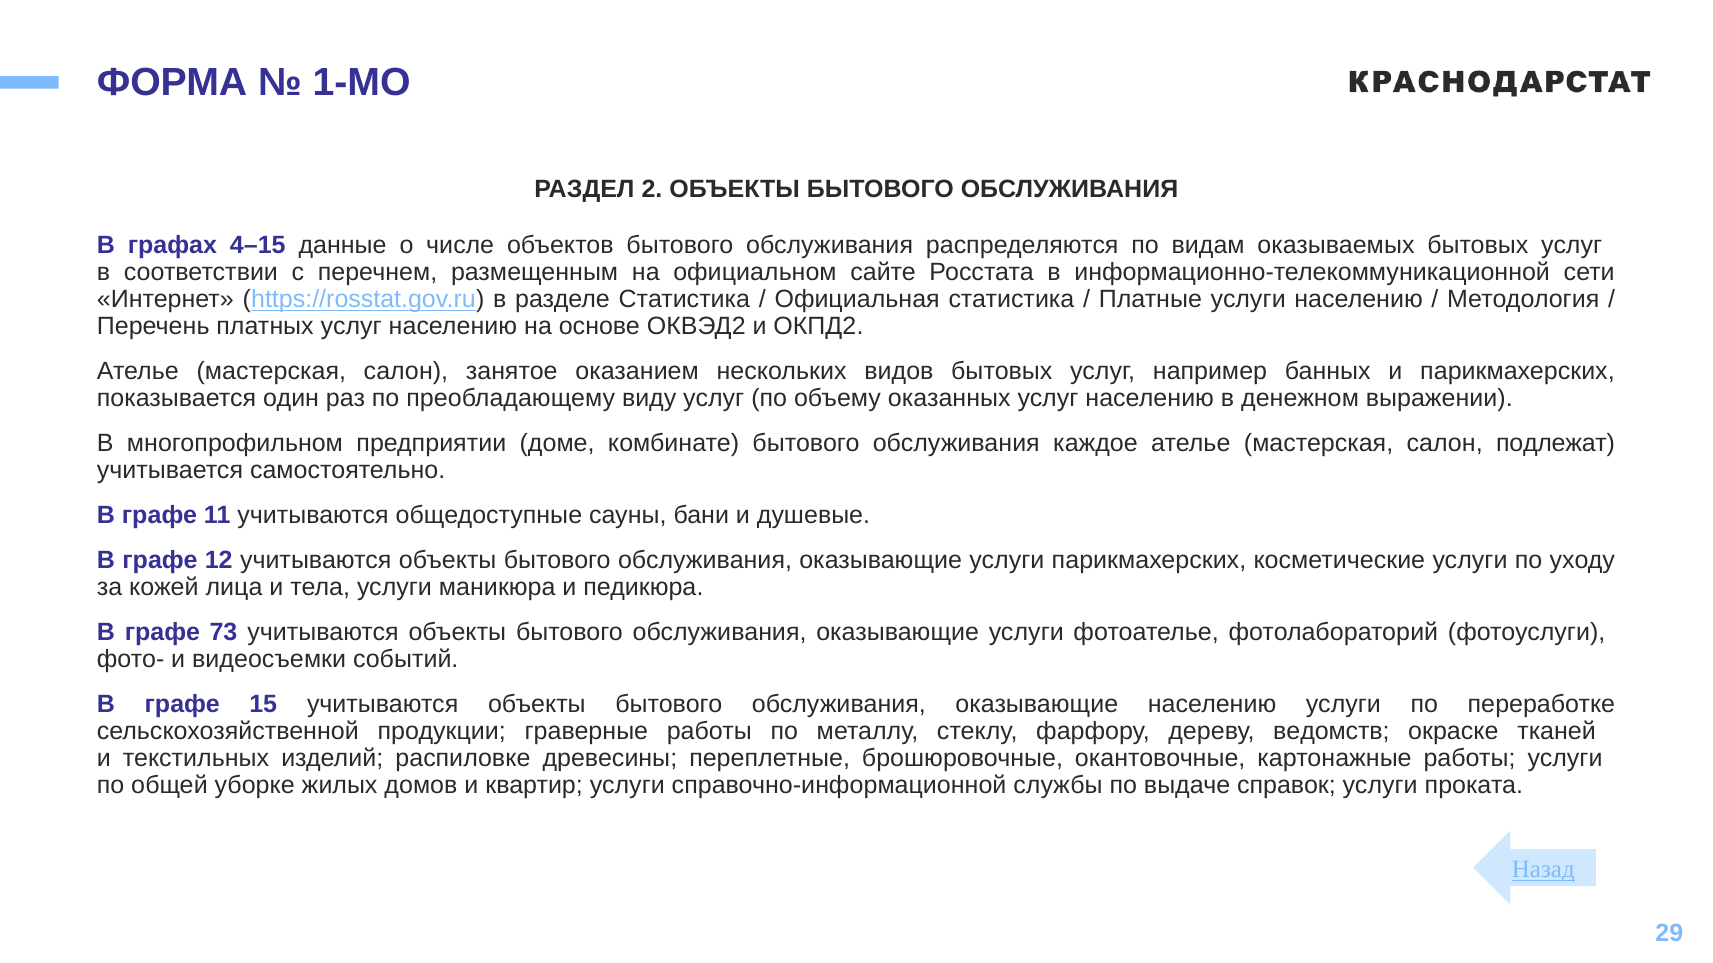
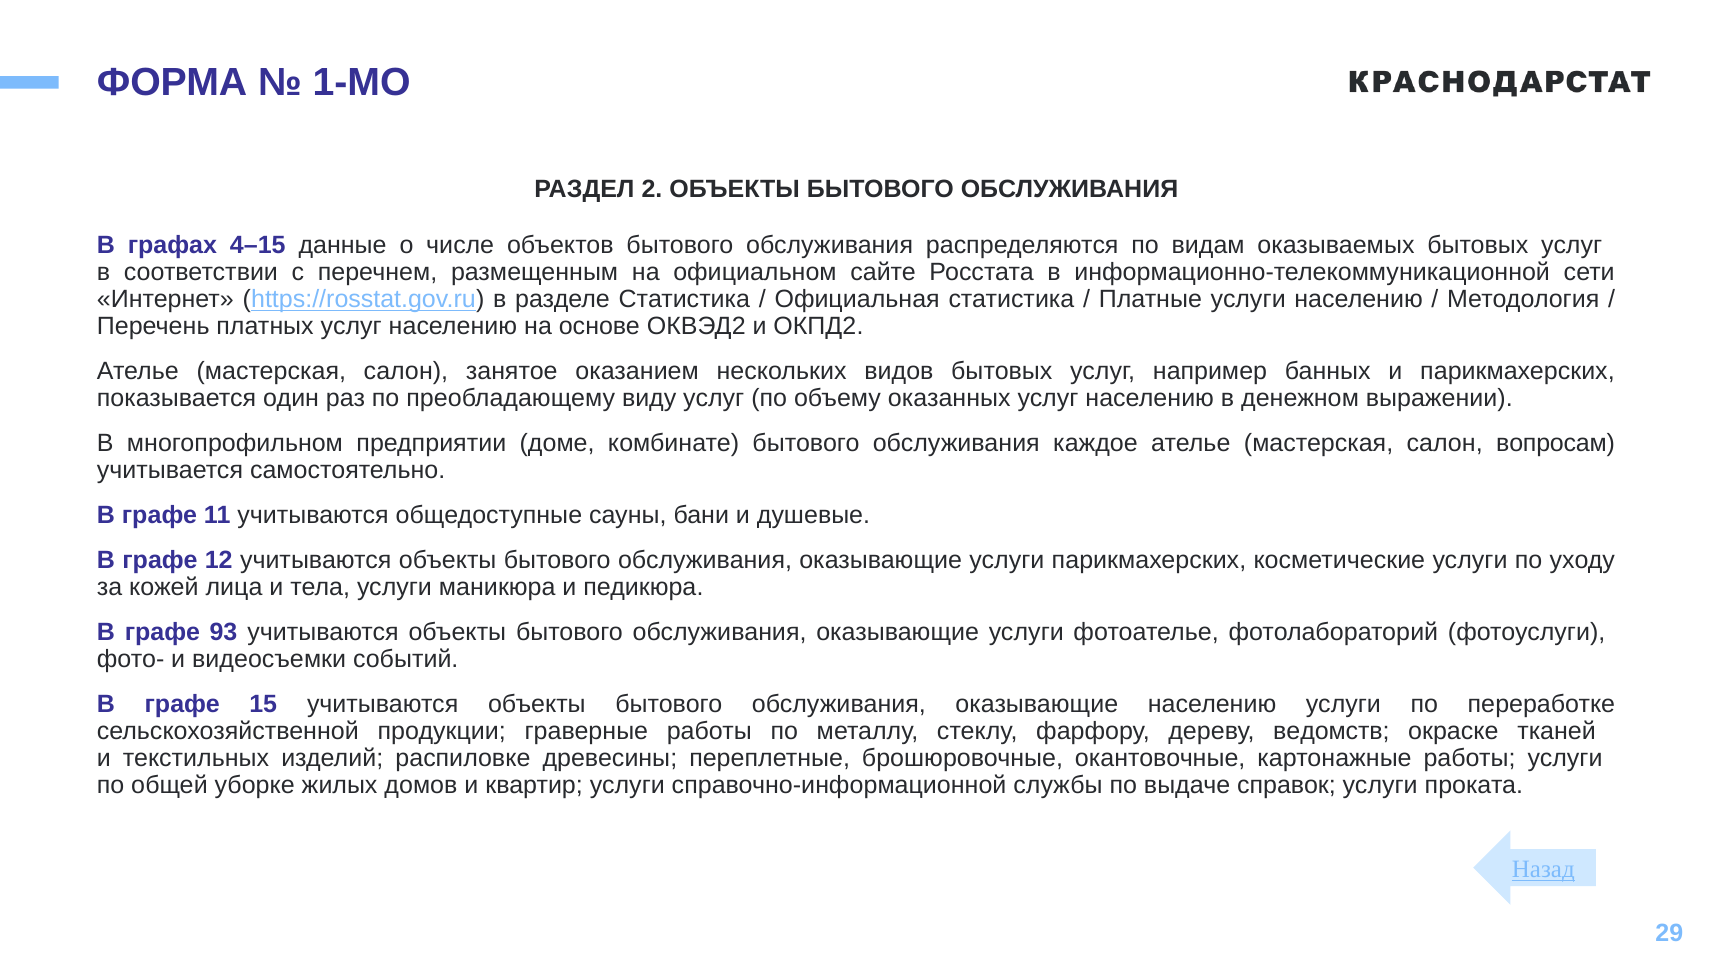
подлежат: подлежат -> вопросам (1556, 444)
73: 73 -> 93 (223, 633)
